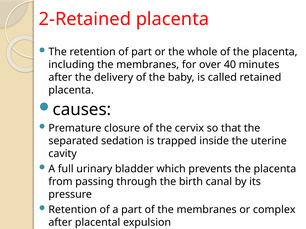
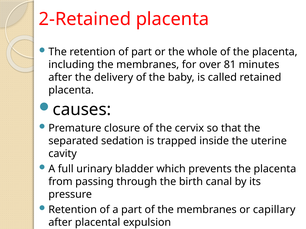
40: 40 -> 81 (230, 65)
complex: complex -> capillary (274, 210)
